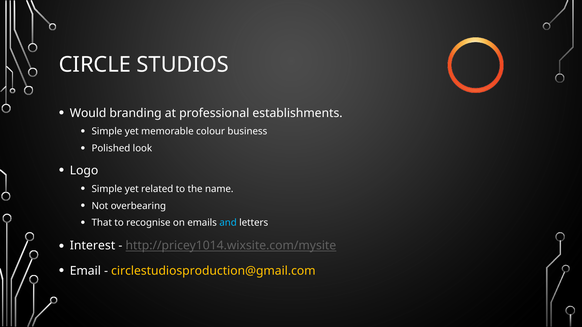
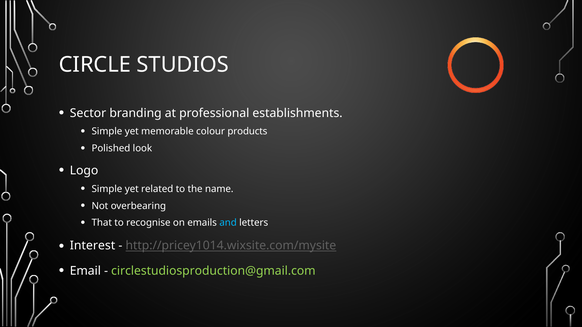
Would: Would -> Sector (88, 113)
business: business -> products (247, 132)
circlestudiosproduction@gmail.com colour: yellow -> light green (213, 271)
